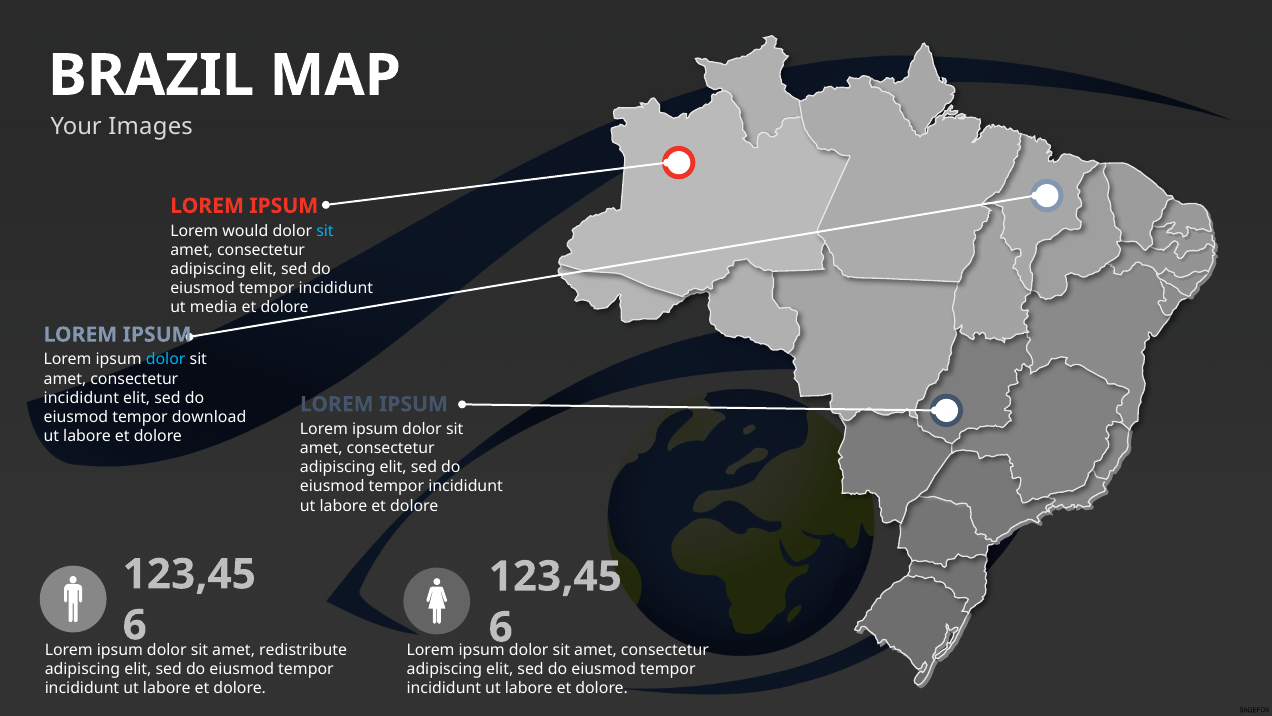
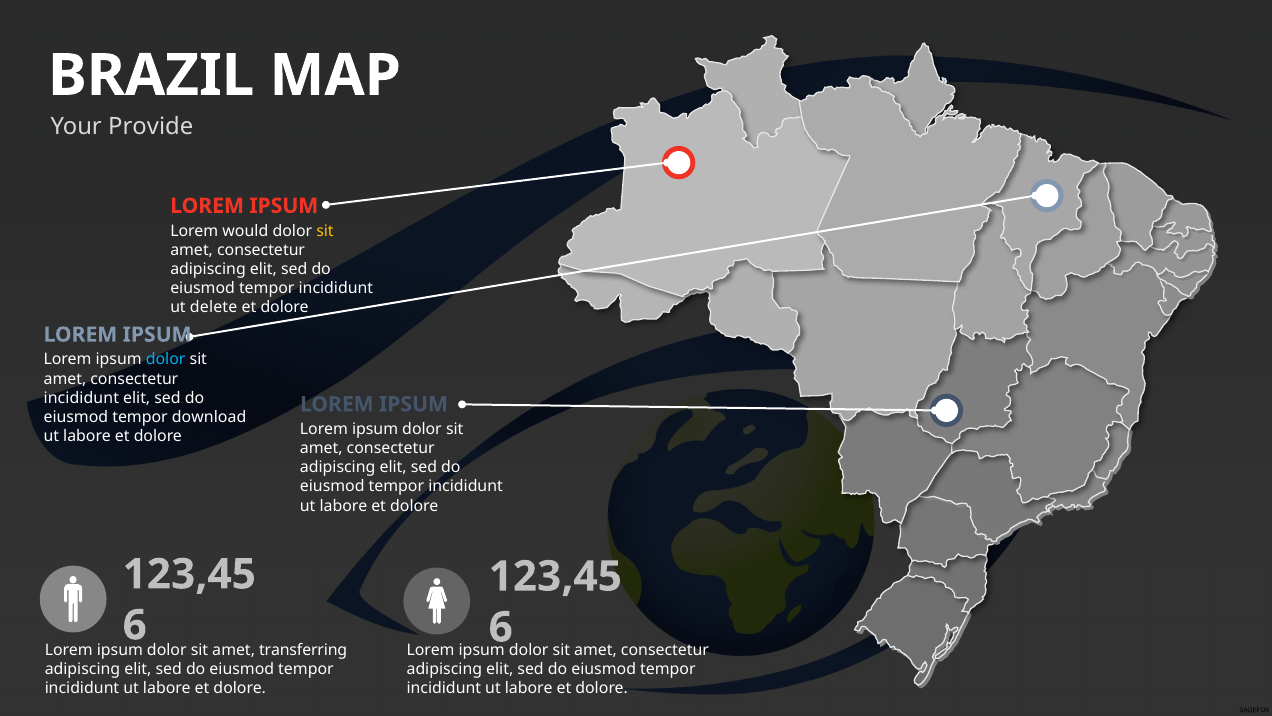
Images: Images -> Provide (151, 126)
sit colour: light blue -> yellow (325, 231)
media: media -> delete (214, 307)
redistribute: redistribute -> transferring (303, 650)
